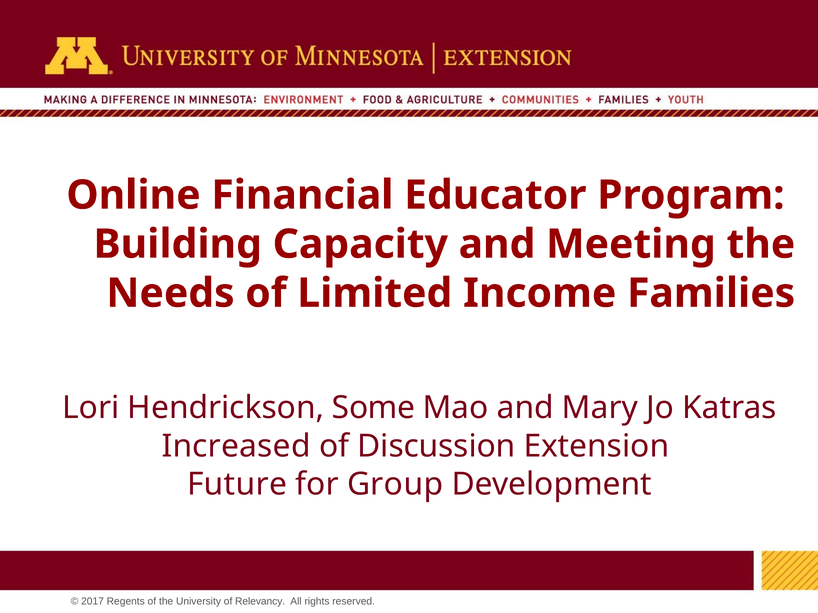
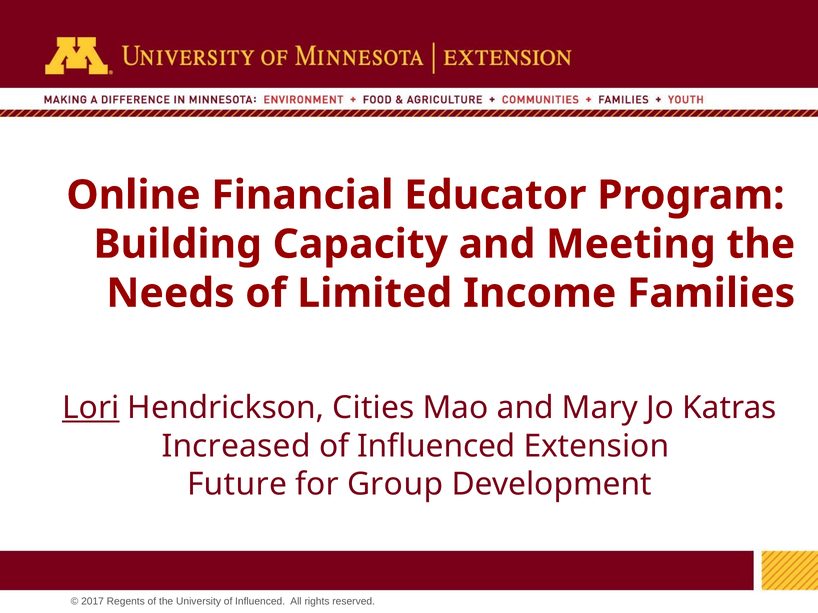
Lori underline: none -> present (91, 408)
Some: Some -> Cities (373, 408)
Discussion: Discussion -> Influenced (436, 446)
University of Relevancy: Relevancy -> Influenced (260, 602)
